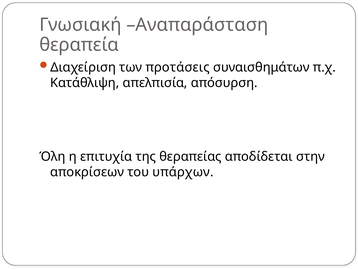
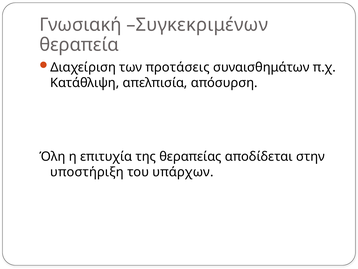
Αναπαράσταση: Αναπαράσταση -> Συγκεκριμένων (197, 25)
αποκρίσεων: αποκρίσεων -> υποστήριξη (87, 172)
